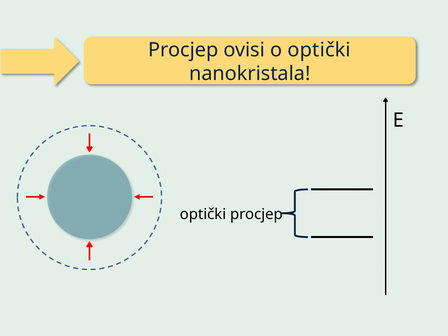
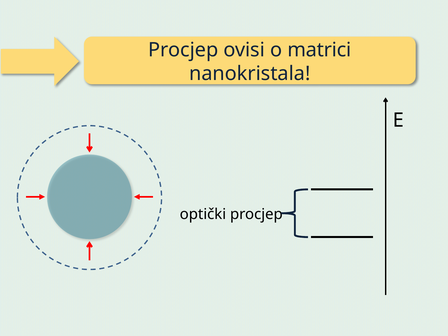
o optički: optički -> matrici (319, 50)
